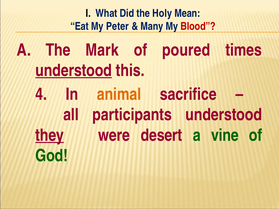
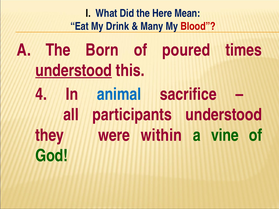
Holy: Holy -> Here (162, 13)
Peter: Peter -> Drink (117, 26)
Mark: Mark -> Born (102, 50)
animal colour: orange -> blue (119, 94)
they underline: present -> none (50, 135)
desert: desert -> within (161, 135)
